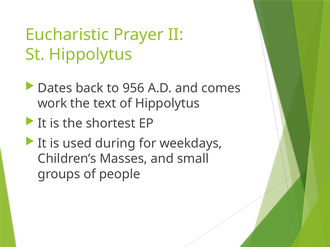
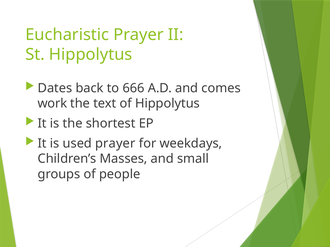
956: 956 -> 666 (134, 88)
used during: during -> prayer (115, 144)
